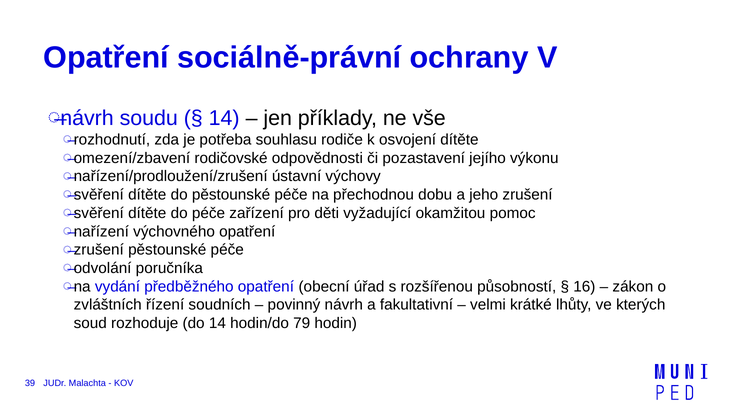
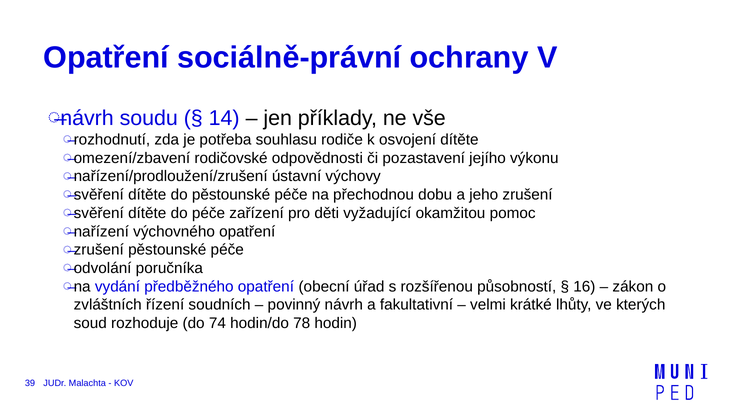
do 14: 14 -> 74 (217, 323)
79: 79 -> 78 (302, 323)
